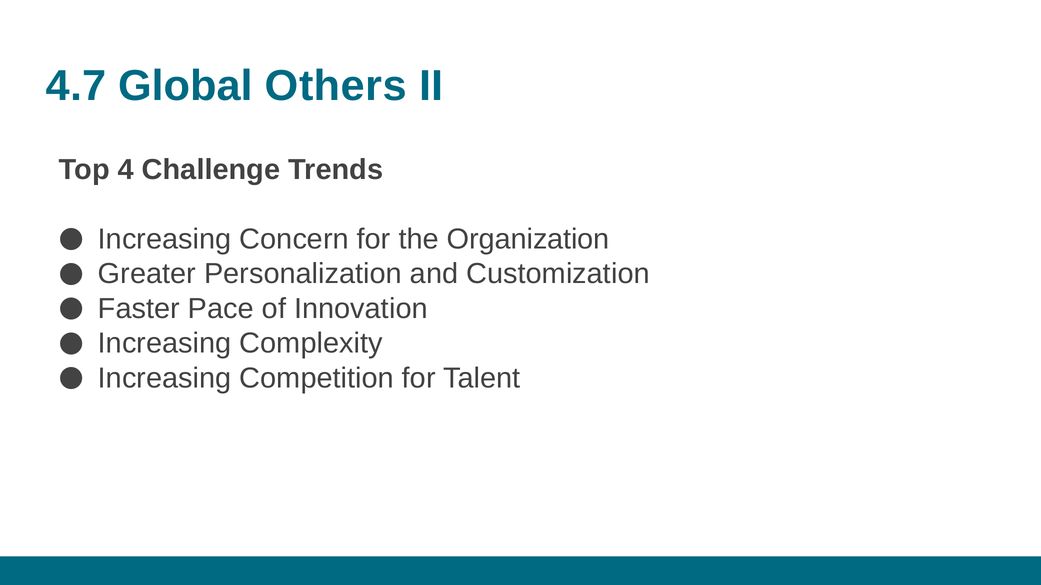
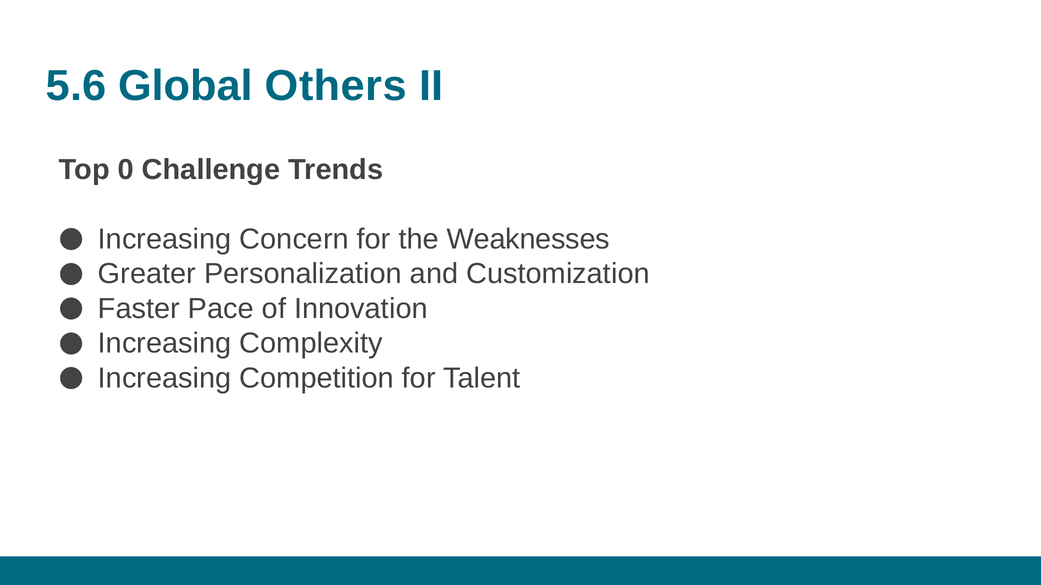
4.7: 4.7 -> 5.6 (76, 86)
4: 4 -> 0 (126, 170)
Organization: Organization -> Weaknesses (528, 239)
